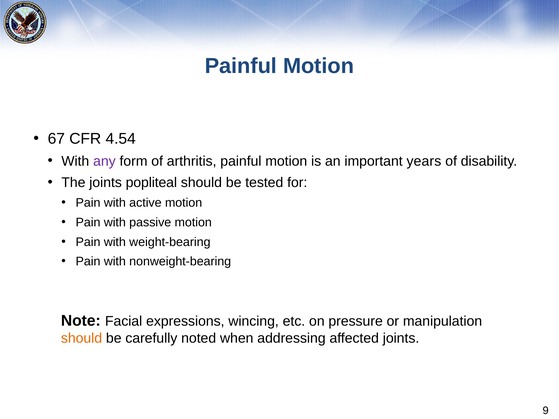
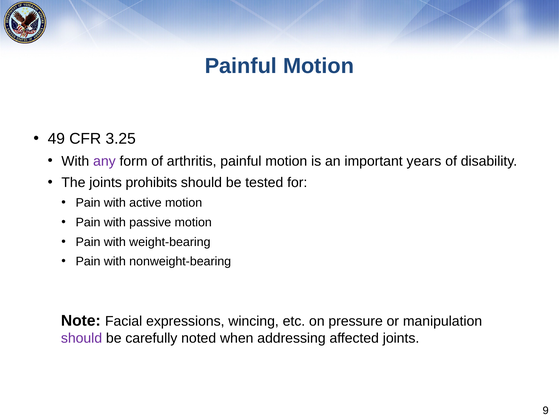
67: 67 -> 49 (56, 139)
4.54: 4.54 -> 3.25 (121, 139)
popliteal: popliteal -> prohibits (151, 183)
should colour: orange -> purple (82, 338)
